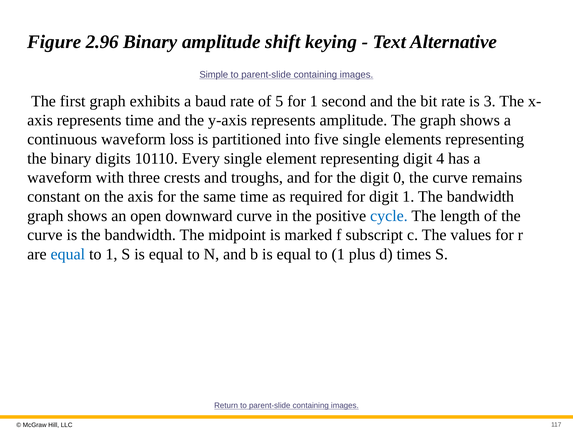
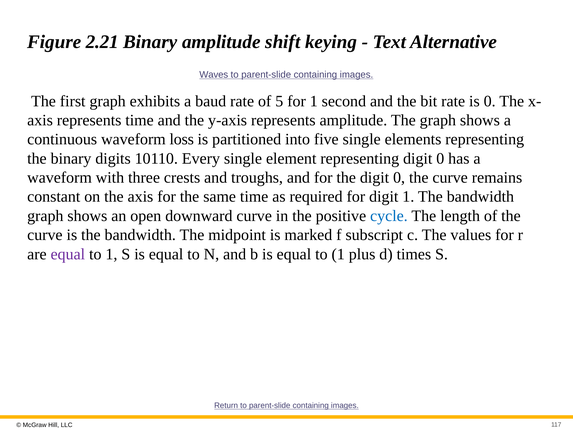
2.96: 2.96 -> 2.21 (102, 42)
Simple: Simple -> Waves (214, 75)
is 3: 3 -> 0 (490, 101)
representing digit 4: 4 -> 0 (440, 158)
equal colour: blue -> purple (68, 254)
